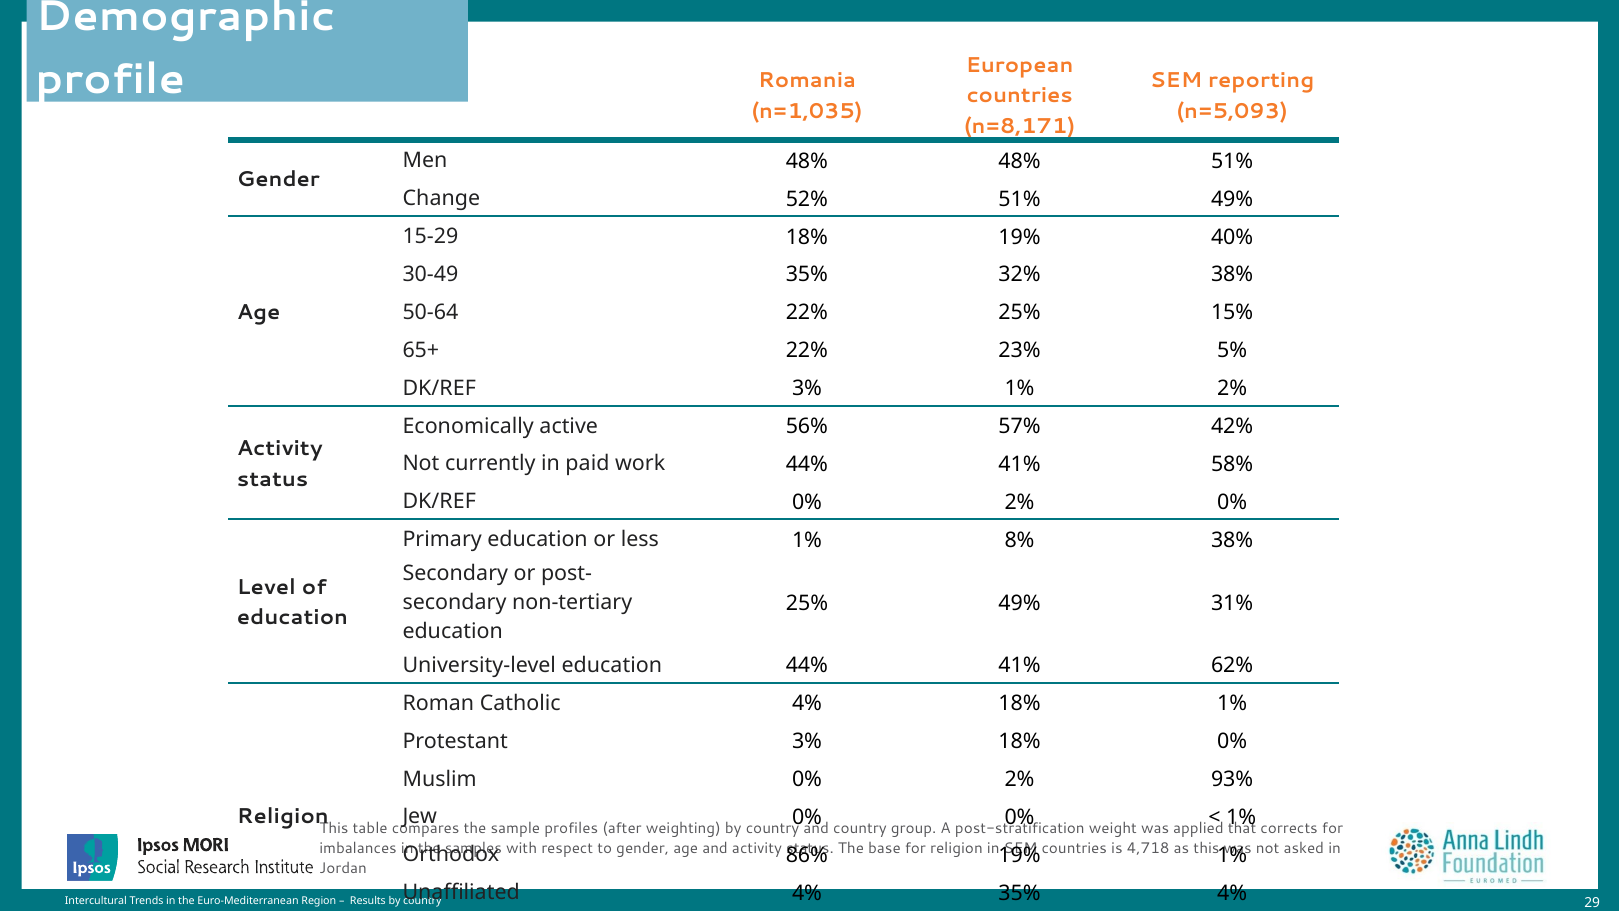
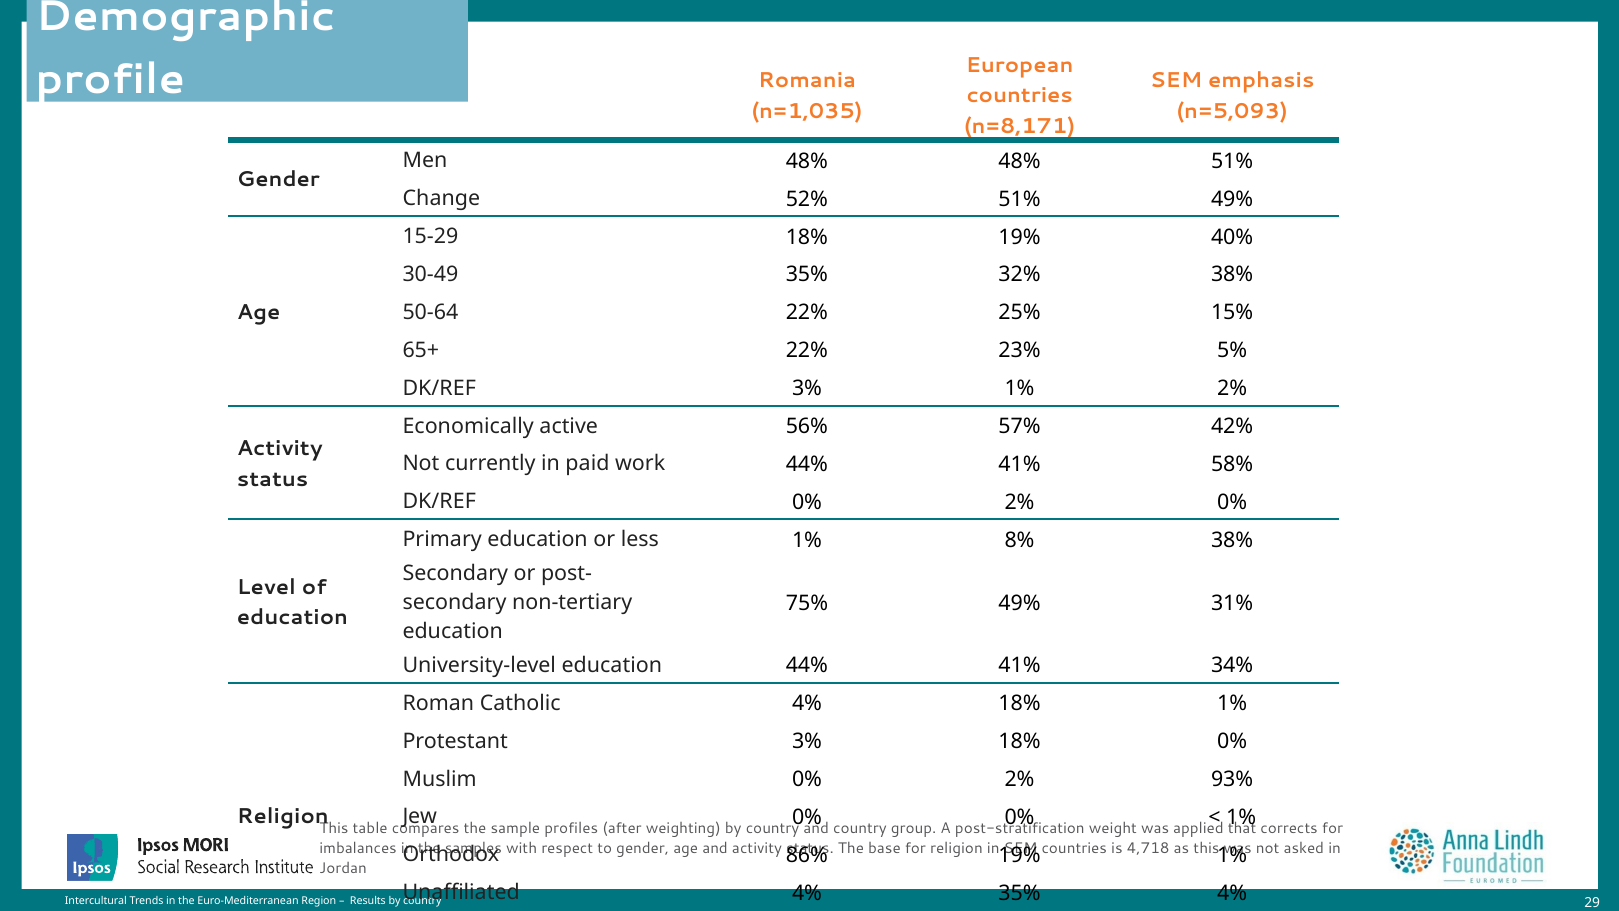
reporting: reporting -> emphasis (1261, 81)
25%: 25% -> 75% (807, 603)
62%: 62% -> 34% (1232, 666)
